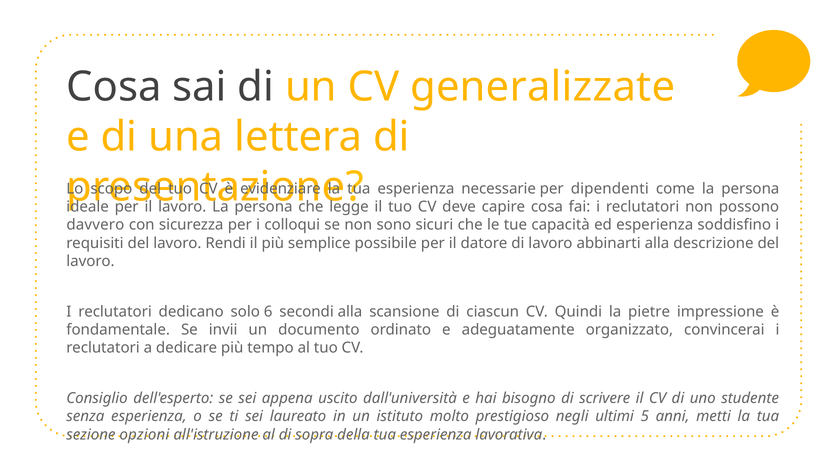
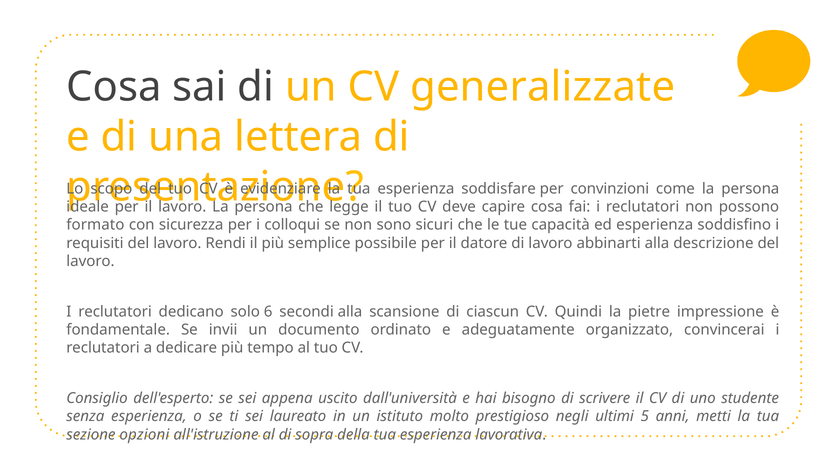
necessarie: necessarie -> soddisfare (499, 189)
dipendenti: dipendenti -> convinzioni (610, 189)
davvero: davvero -> formato (95, 225)
